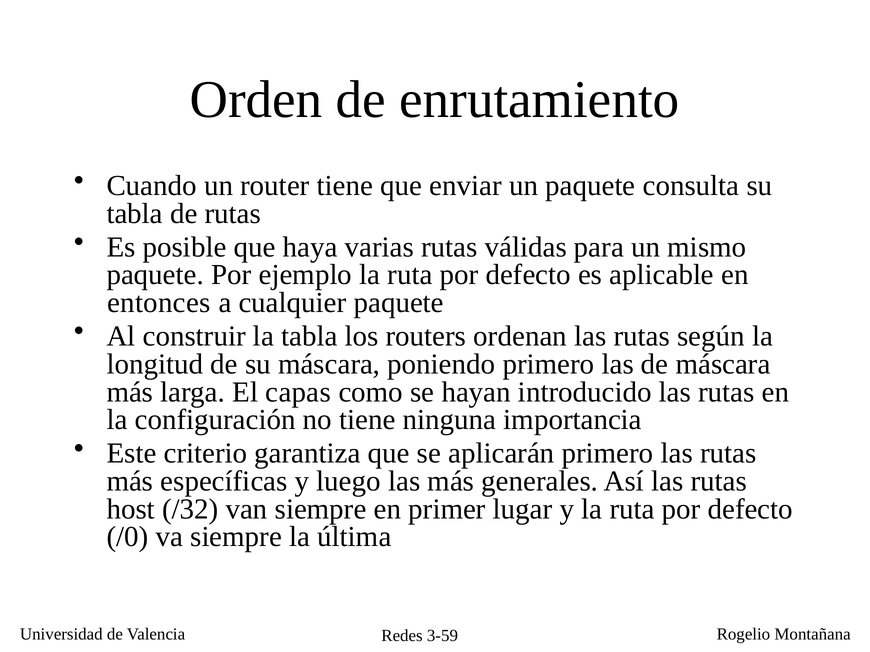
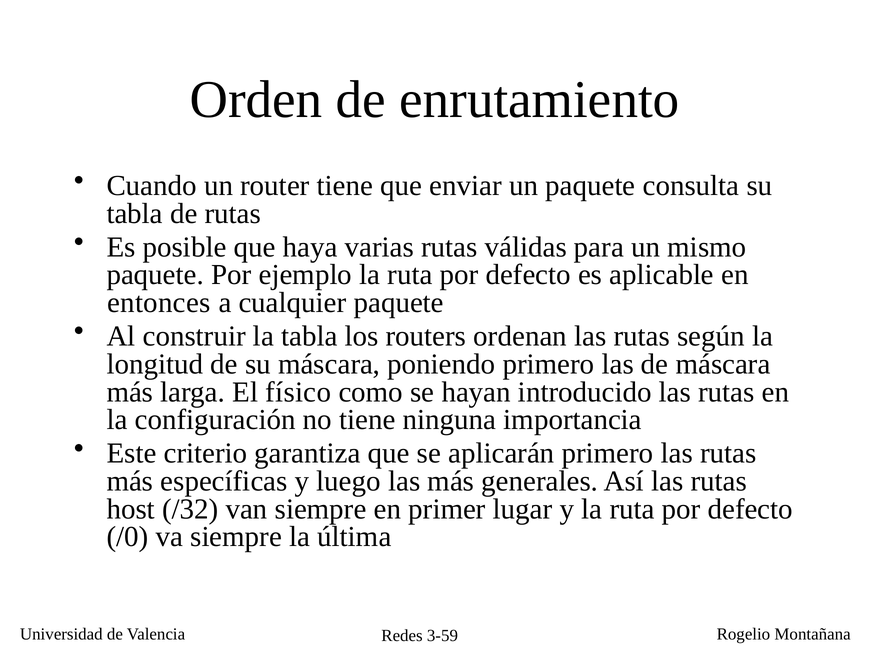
capas: capas -> físico (298, 392)
